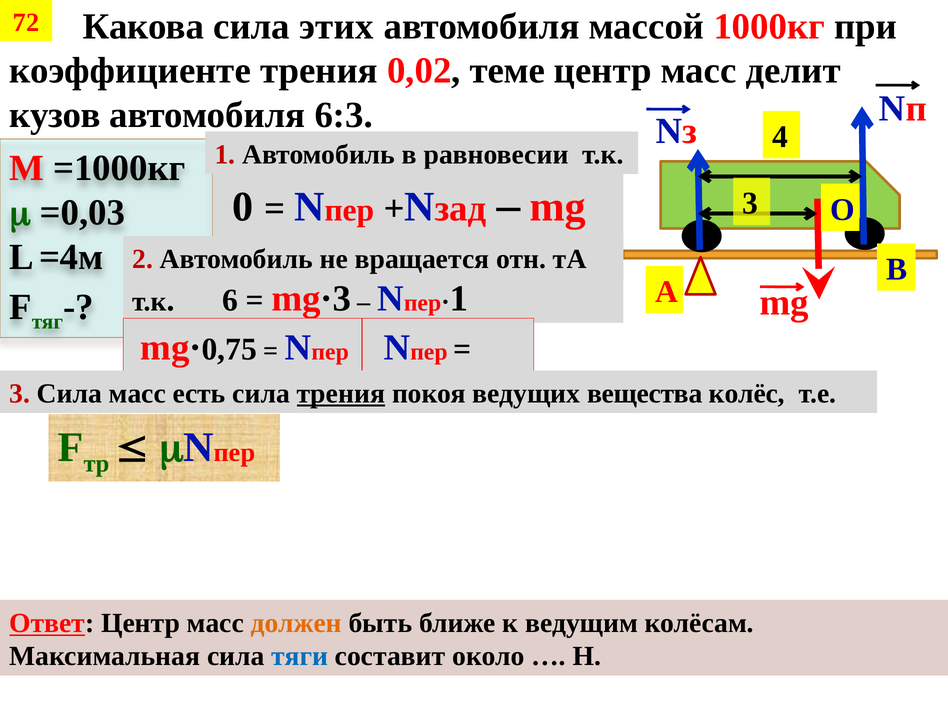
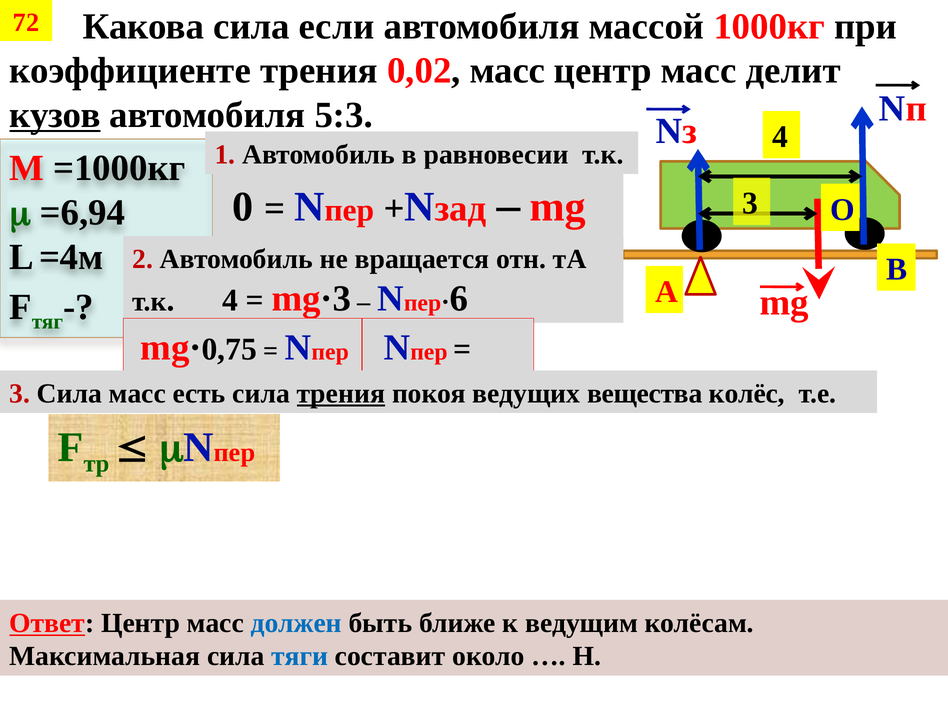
этих: этих -> если (337, 26)
0,02 теме: теме -> масс (507, 71)
кузов underline: none -> present (55, 115)
6:3: 6:3 -> 5:3 (344, 115)
=0,03: =0,03 -> =6,94 (82, 213)
6: 6 -> 4 (230, 300)
1: 1 -> 6 (459, 299)
должен colour: orange -> blue (296, 623)
